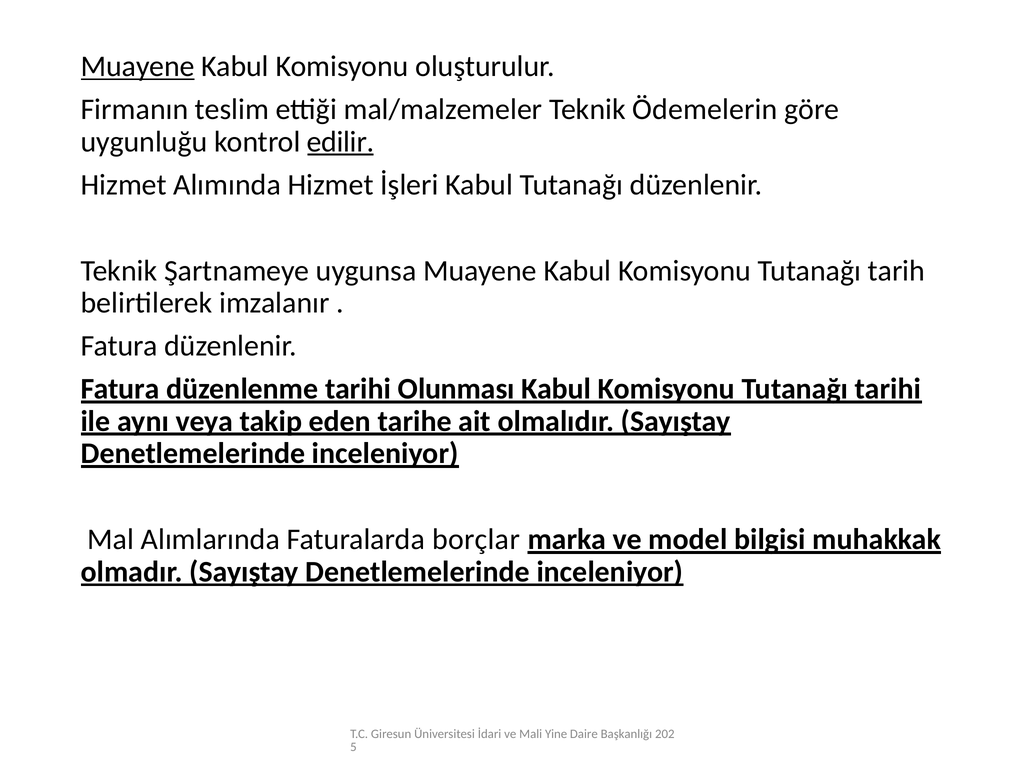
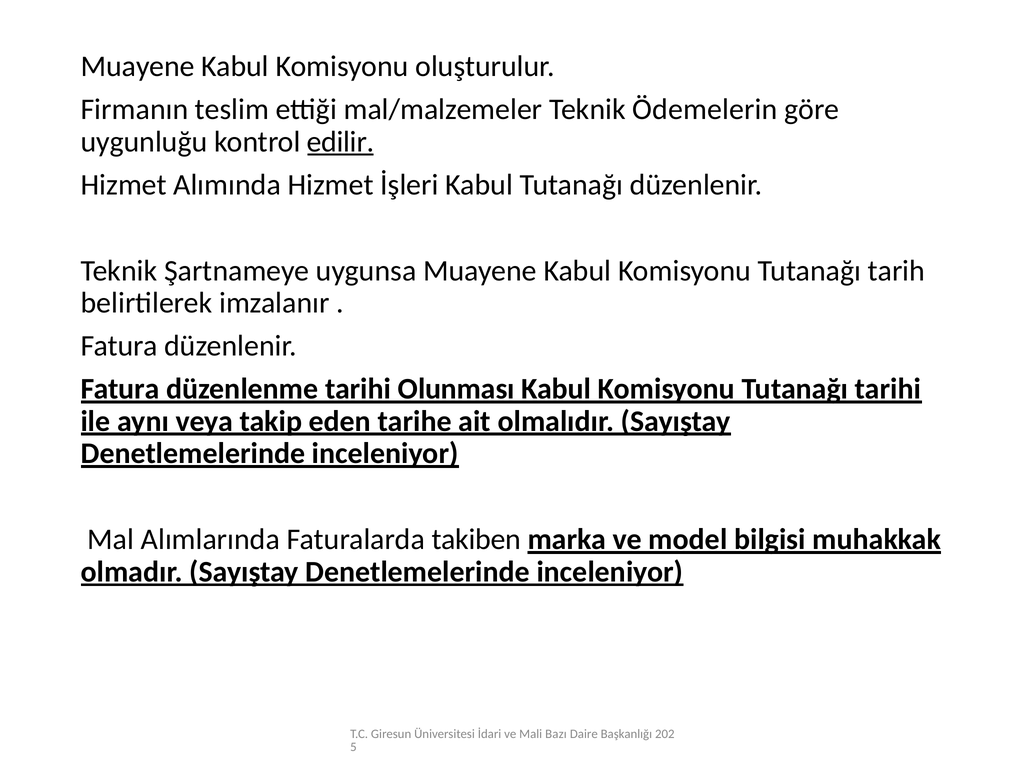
Muayene underline: present -> none (138, 67)
borçlar: borçlar -> takiben (476, 540)
Yine: Yine -> Bazı (556, 735)
